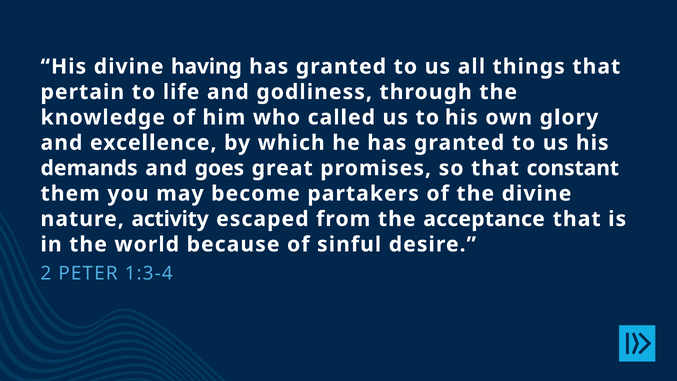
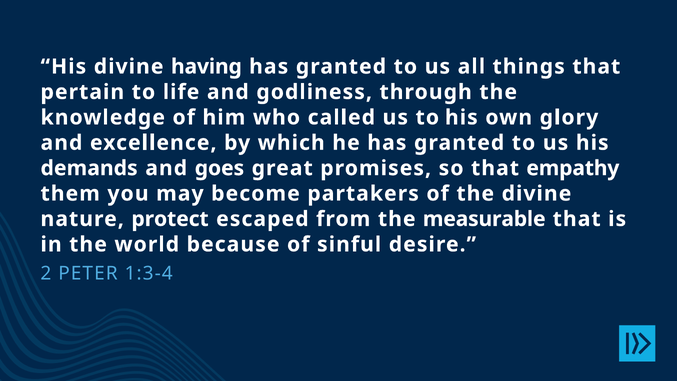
constant: constant -> empathy (573, 168)
activity: activity -> protect (170, 219)
acceptance: acceptance -> measurable (484, 219)
